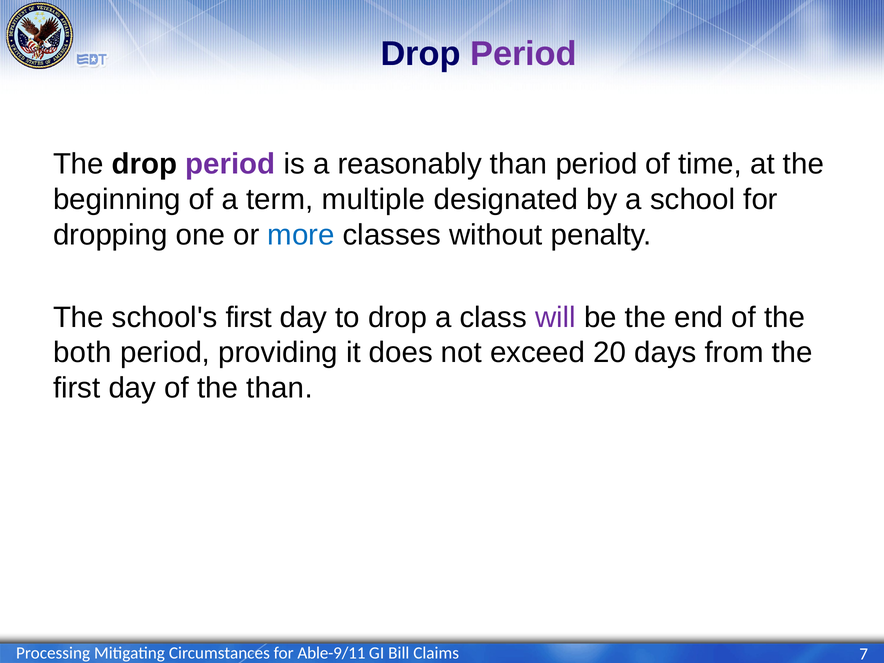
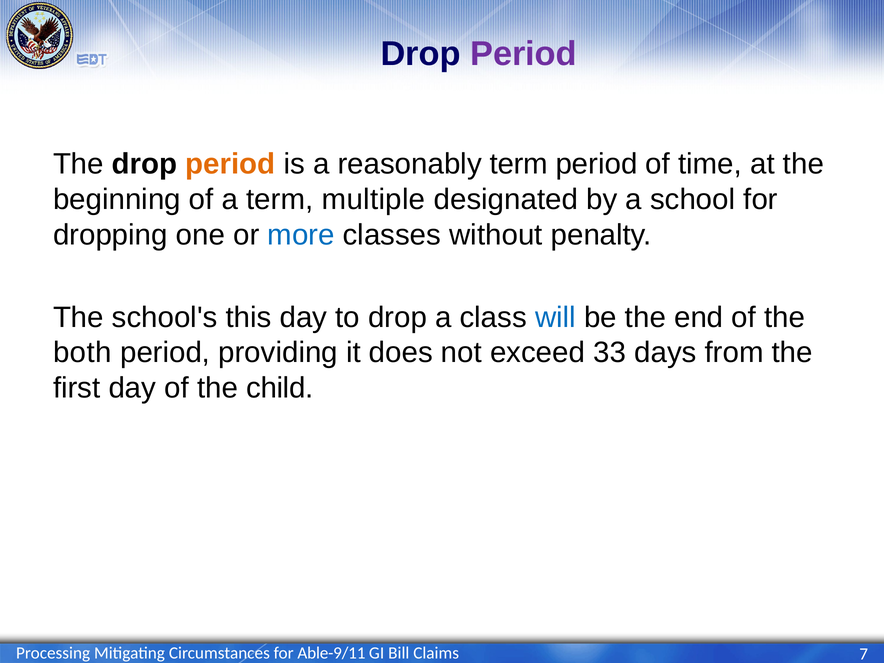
period colour: purple -> orange (230, 164)
reasonably than: than -> term (519, 164)
school's first: first -> this (249, 317)
will colour: purple -> blue (555, 317)
20: 20 -> 33 (610, 353)
the than: than -> child (280, 388)
